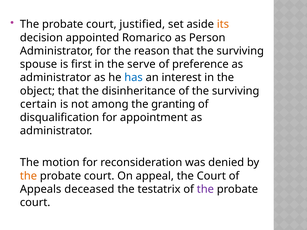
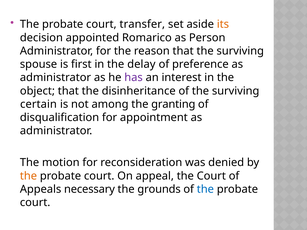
justified: justified -> transfer (142, 24)
serve: serve -> delay (141, 64)
has colour: blue -> purple (134, 78)
deceased: deceased -> necessary (89, 189)
testatrix: testatrix -> grounds (159, 189)
the colour: purple -> blue (205, 189)
